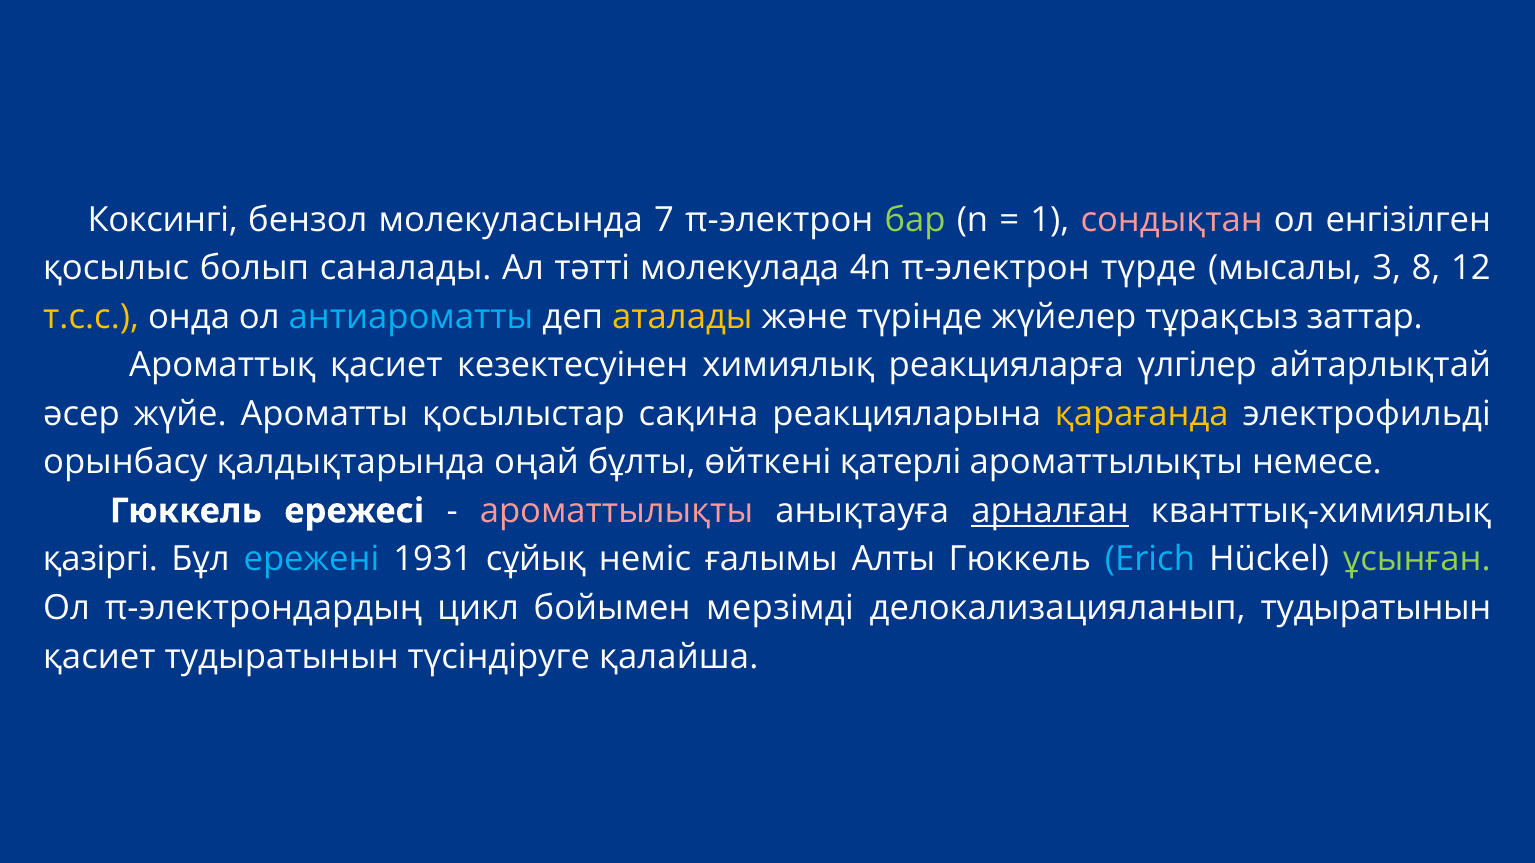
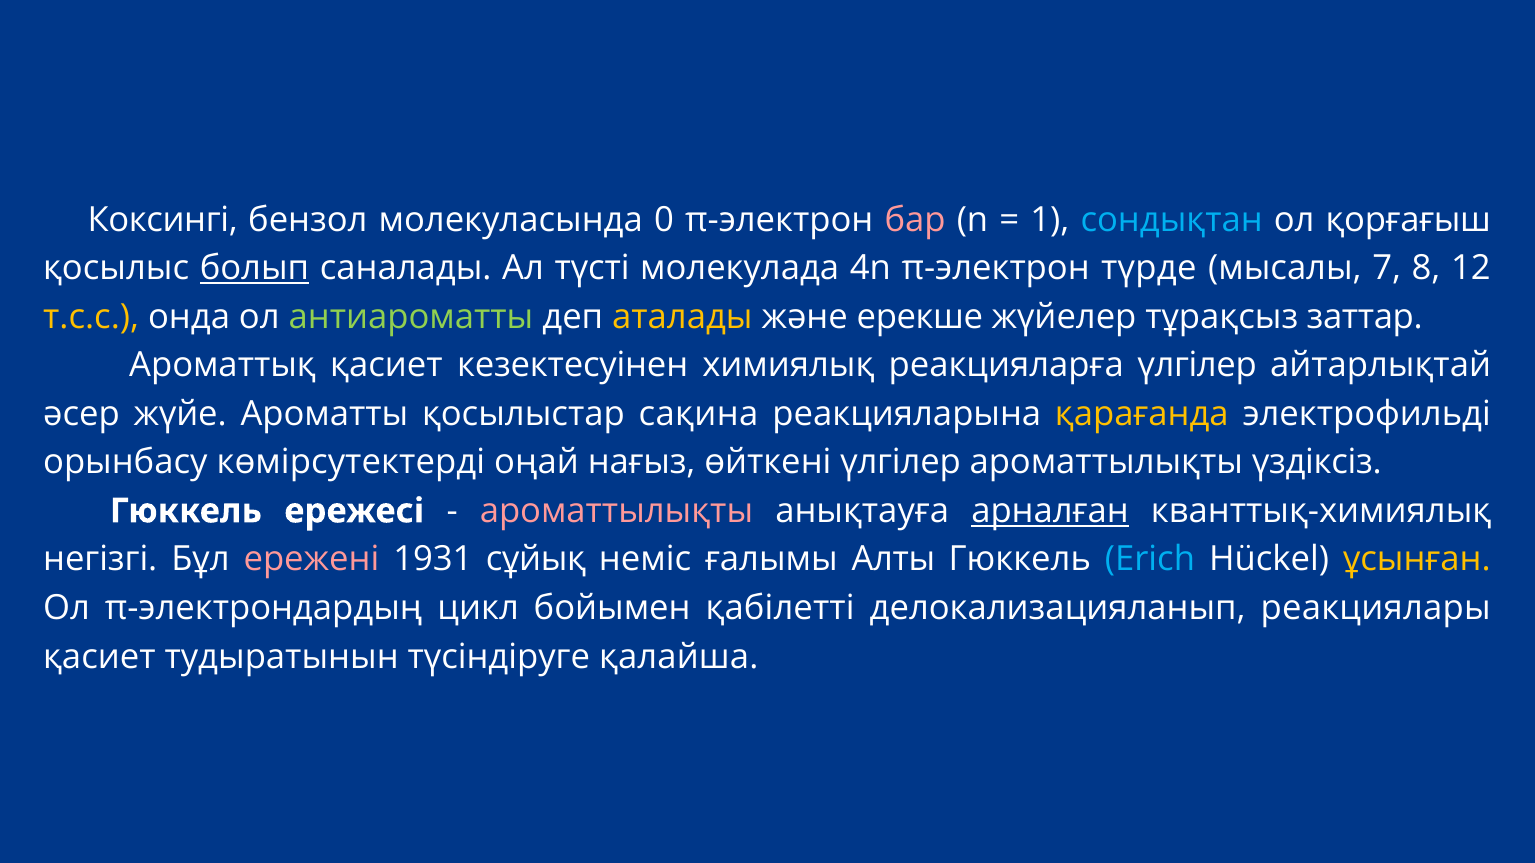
7: 7 -> 0 (664, 220)
бар colour: light green -> pink (915, 220)
сондықтан colour: pink -> light blue (1172, 220)
енгізілген: енгізілген -> қорғағыш (1408, 220)
болып underline: none -> present (254, 268)
тәтті: тәтті -> түсті (592, 268)
3: 3 -> 7 (1387, 268)
антиароматты colour: light blue -> light green (411, 317)
түрінде: түрінде -> ерекше (920, 317)
қалдықтарында: қалдықтарында -> көмірсутектерді (351, 463)
бұлты: бұлты -> нағыз (642, 463)
өйткені қатерлі: қатерлі -> үлгілер (901, 463)
немесе: немесе -> үздіксіз (1317, 463)
қазіргі: қазіргі -> негізгі (100, 560)
ережені colour: light blue -> pink (311, 560)
ұсынған colour: light green -> yellow (1417, 560)
мерзімді: мерзімді -> қабілетті (780, 608)
делокализацияланып тудыратынын: тудыратынын -> реакциялары (1376, 608)
